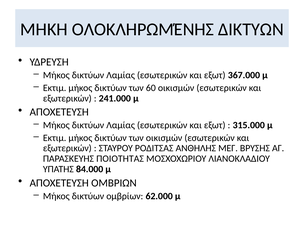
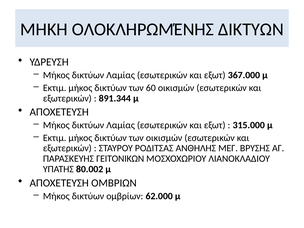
241.000: 241.000 -> 891.344 (115, 98)
ΠΟΙΟΤΗΤΑΣ: ΠΟΙΟΤΗΤΑΣ -> ΓΕΙΤΟΝΙΚΩΝ (120, 159)
84.000: 84.000 -> 80.002 (90, 169)
